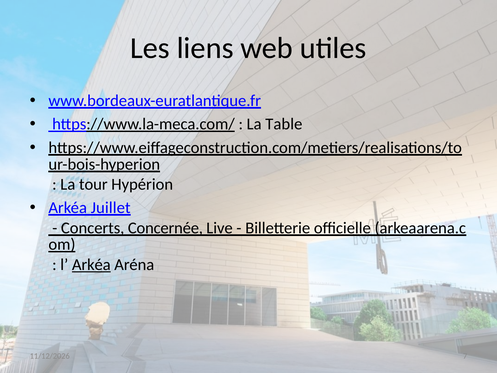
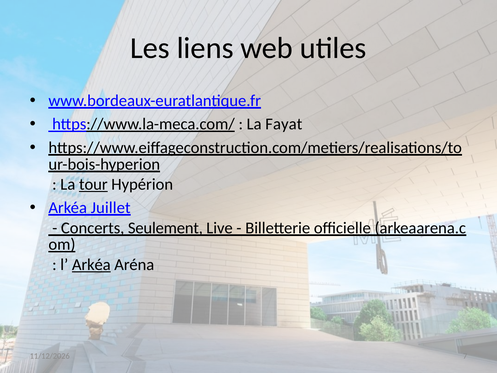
Table: Table -> Fayat (284, 124)
tour underline: none -> present (93, 184)
Concernée: Concernée -> Seulement (165, 228)
